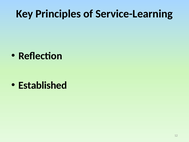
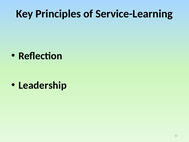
Established: Established -> Leadership (43, 85)
